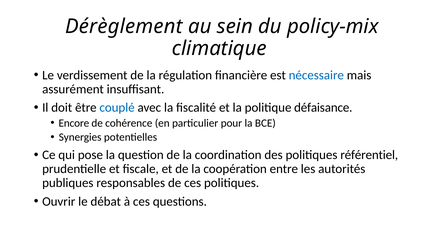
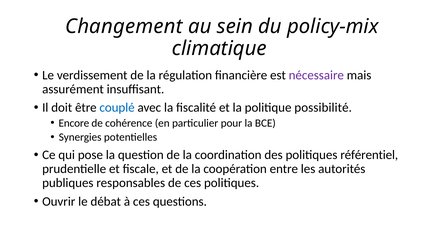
Dérèglement: Dérèglement -> Changement (124, 26)
nécessaire colour: blue -> purple (316, 75)
défaisance: défaisance -> possibilité (323, 108)
